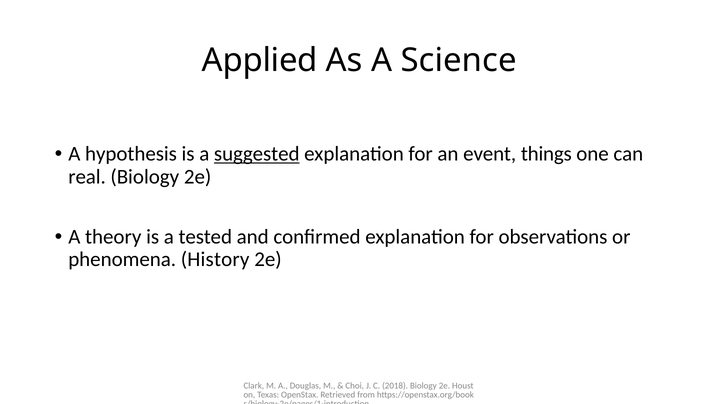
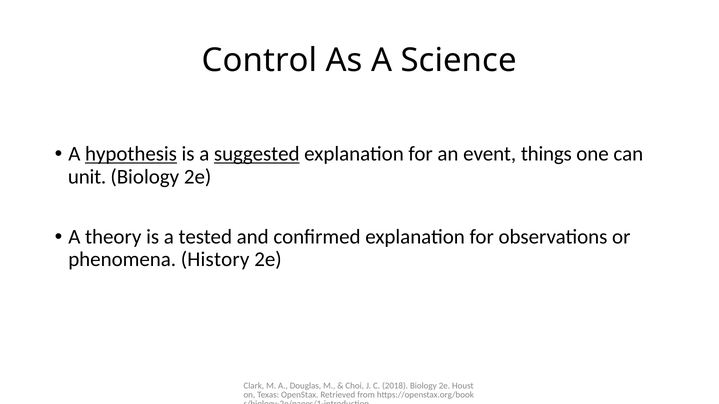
Applied: Applied -> Control (260, 60)
hypothesis underline: none -> present (131, 154)
real: real -> unit (87, 177)
